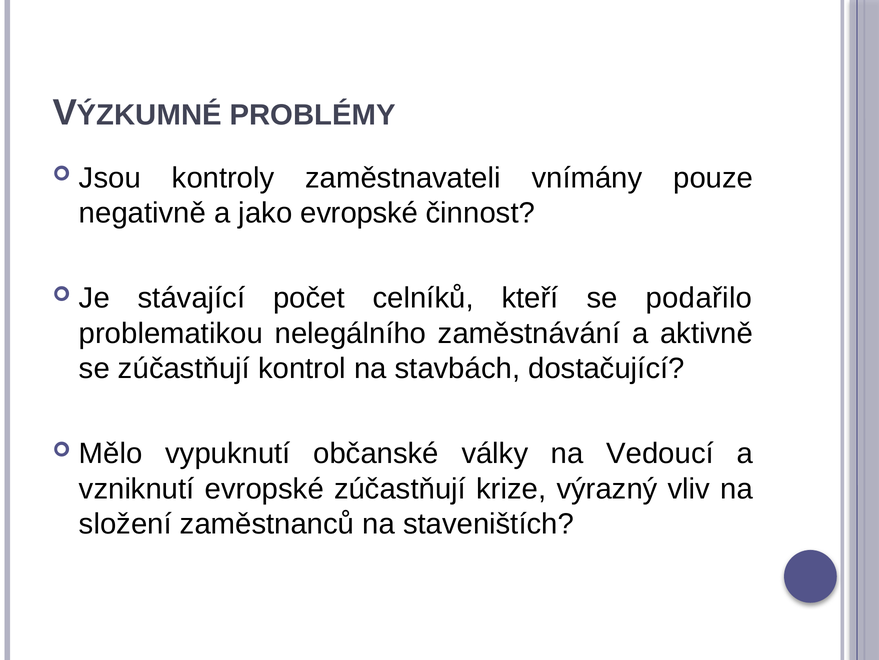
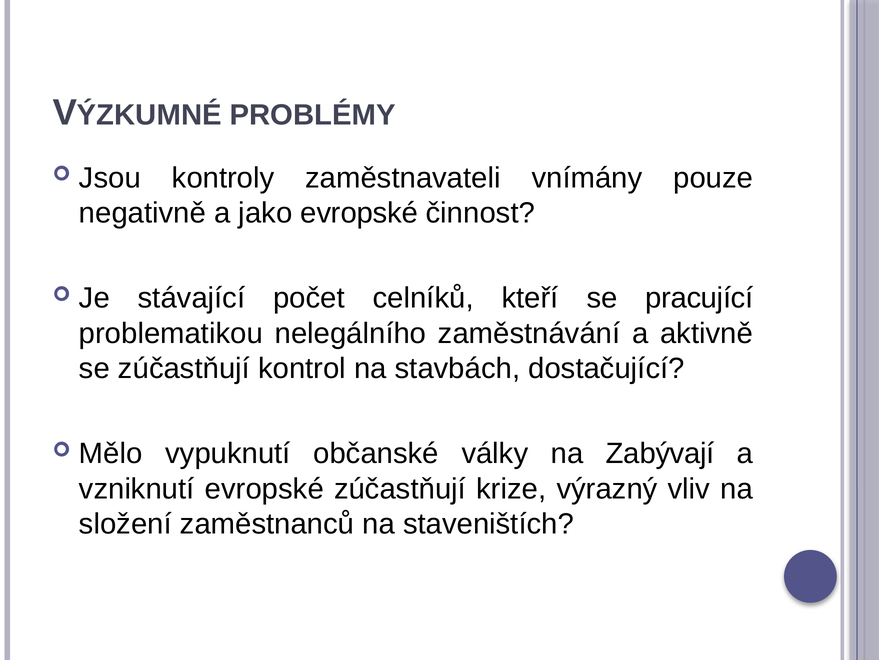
podařilo: podařilo -> pracující (699, 298)
Vedoucí: Vedoucí -> Zabývají (660, 453)
